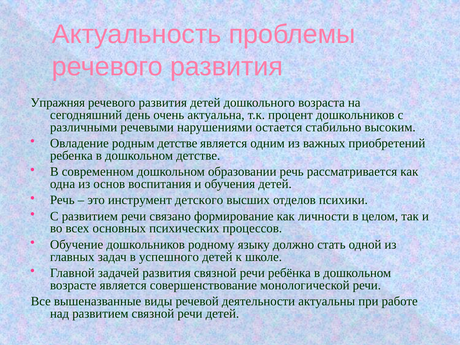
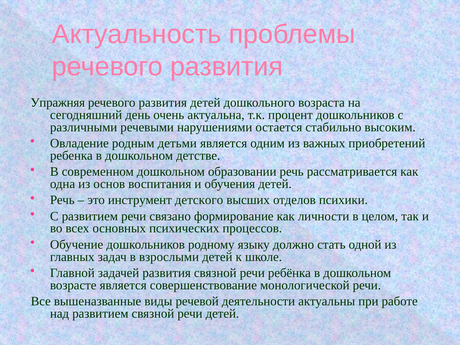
родным детстве: детстве -> детьми (177, 143)
успешного: успешного -> взрослыми (169, 257)
